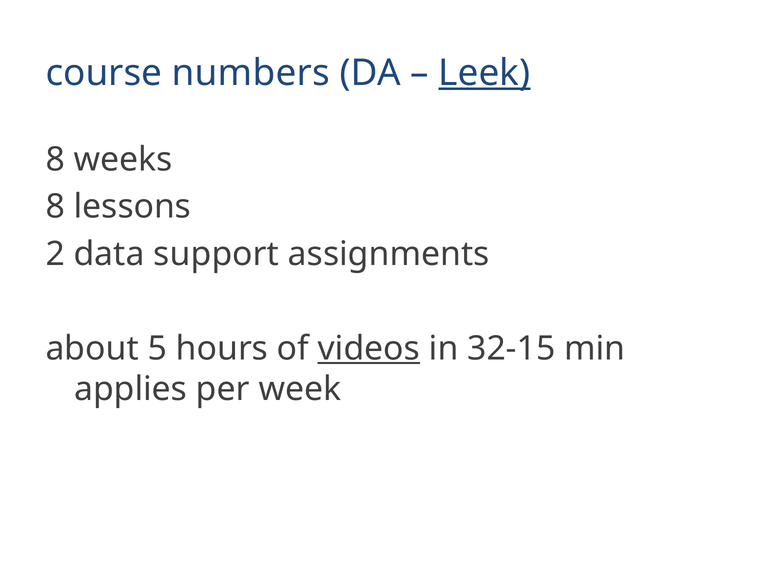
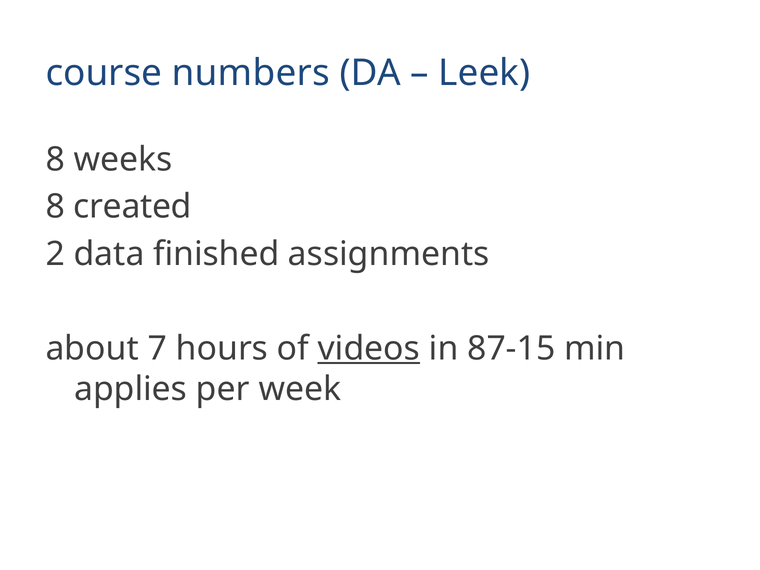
Leek underline: present -> none (484, 73)
lessons: lessons -> created (133, 207)
support: support -> finished (216, 254)
5: 5 -> 7 (157, 349)
32-15: 32-15 -> 87-15 (511, 349)
